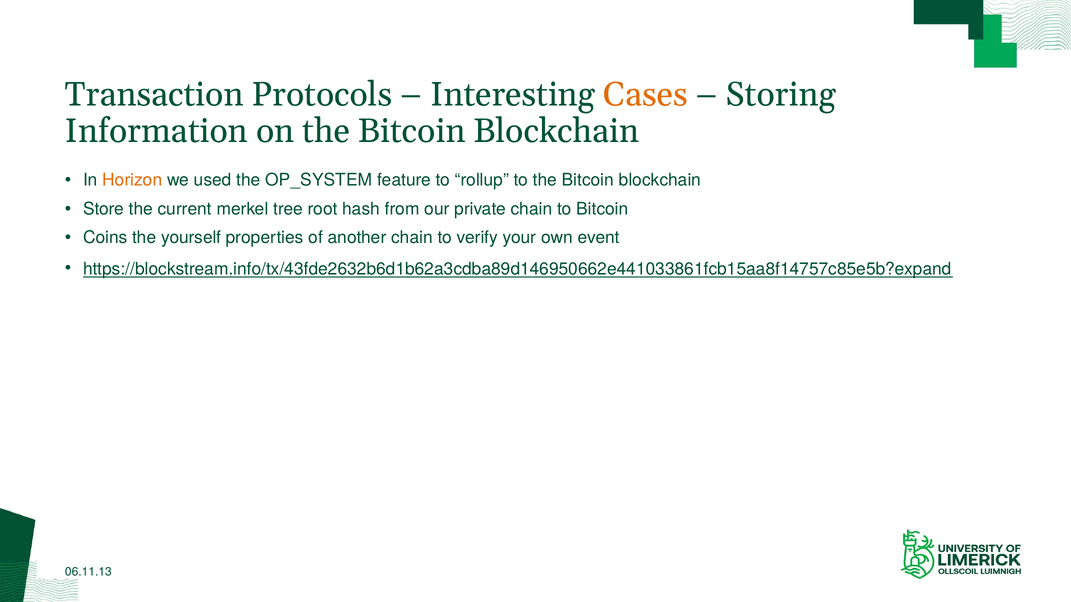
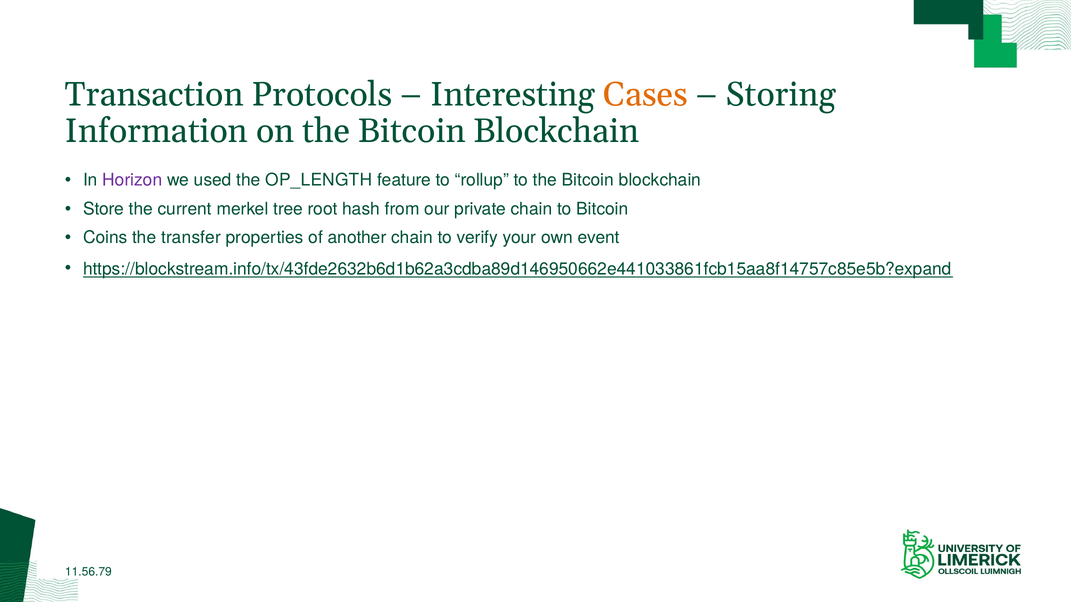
Horizon colour: orange -> purple (132, 180)
OP_SYSTEM: OP_SYSTEM -> OP_LENGTH (319, 180)
yourself: yourself -> transfer (191, 238)
06.11.13: 06.11.13 -> 11.56.79 (88, 572)
